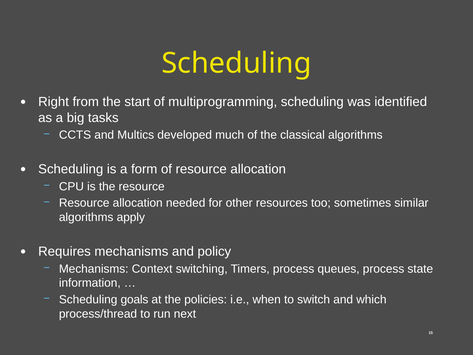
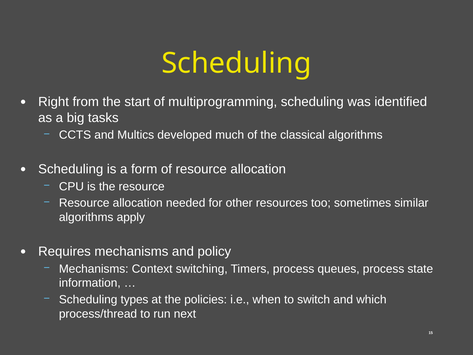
goals: goals -> types (134, 299)
